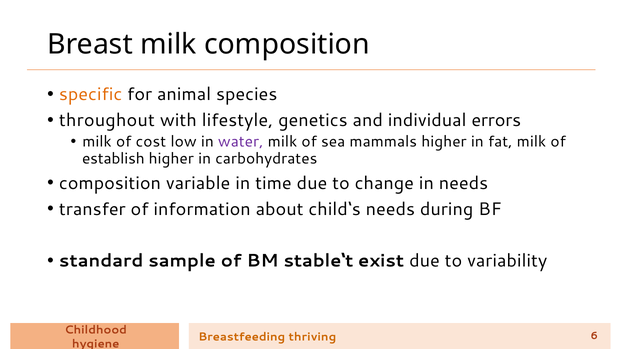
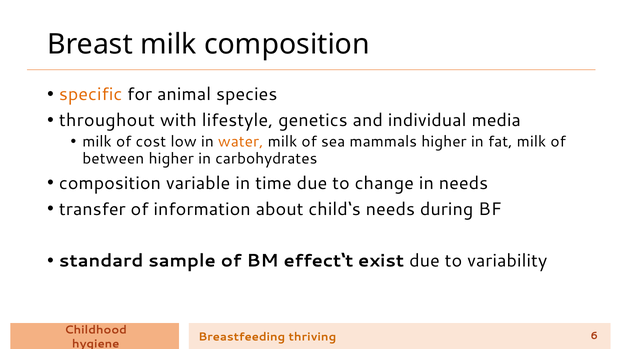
errors: errors -> media (496, 121)
water colour: purple -> orange (241, 142)
establish: establish -> between (113, 159)
stable‘t: stable‘t -> effect‘t (318, 261)
